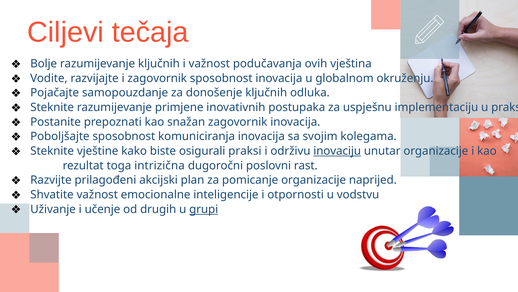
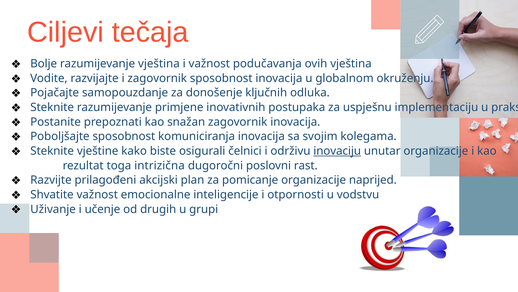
razumijevanje ključnih: ključnih -> vještina (159, 64)
osigurali praksi: praksi -> čelnici (245, 151)
grupi underline: present -> none (204, 209)
